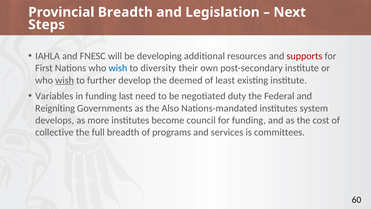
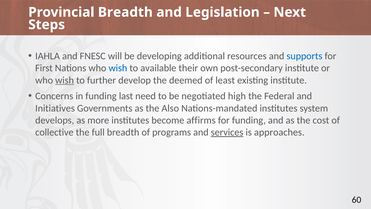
supports colour: red -> blue (304, 56)
diversity: diversity -> available (158, 68)
Variables: Variables -> Concerns (54, 96)
duty: duty -> high (237, 96)
Reigniting: Reigniting -> Initiatives (55, 108)
council: council -> affirms (201, 120)
services underline: none -> present (227, 132)
committees: committees -> approaches (279, 132)
